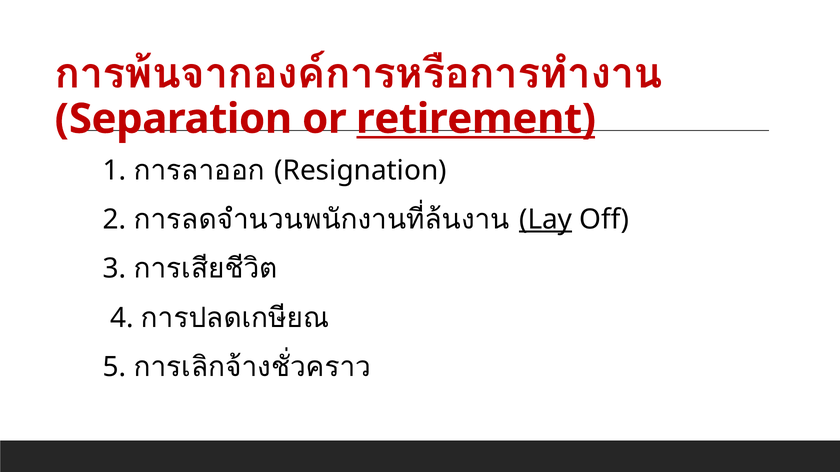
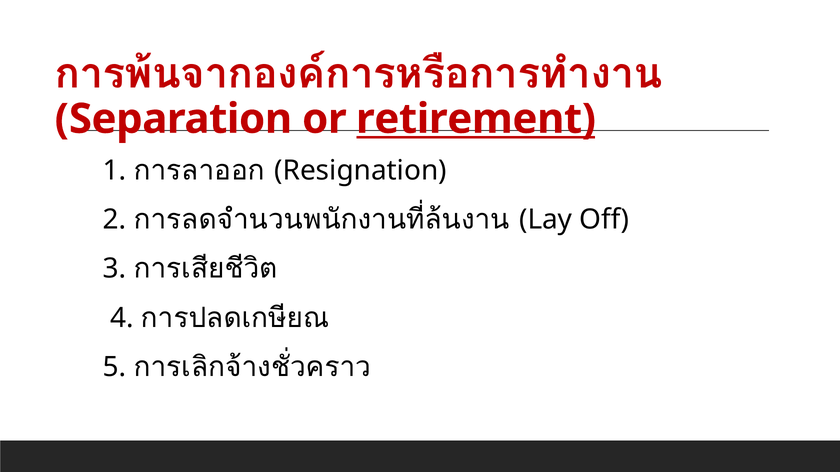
Lay underline: present -> none (546, 220)
